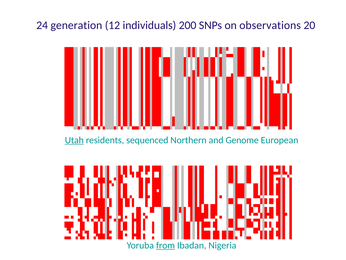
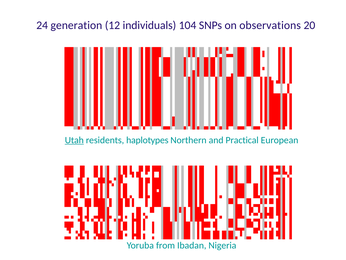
200: 200 -> 104 (188, 25)
sequenced: sequenced -> haplotypes (147, 140)
Genome: Genome -> Practical (242, 140)
from underline: present -> none (166, 245)
